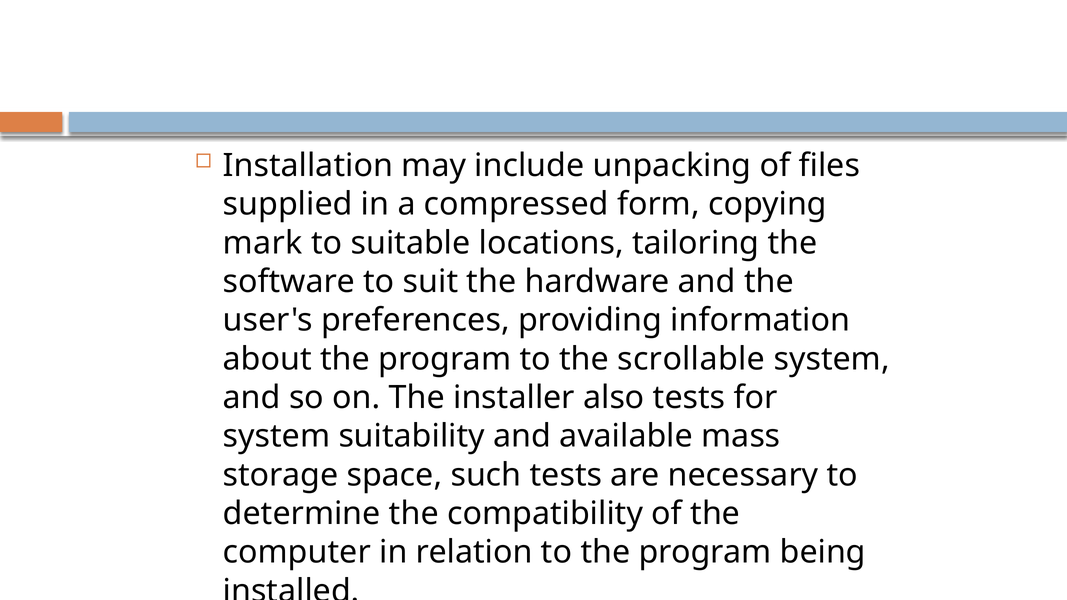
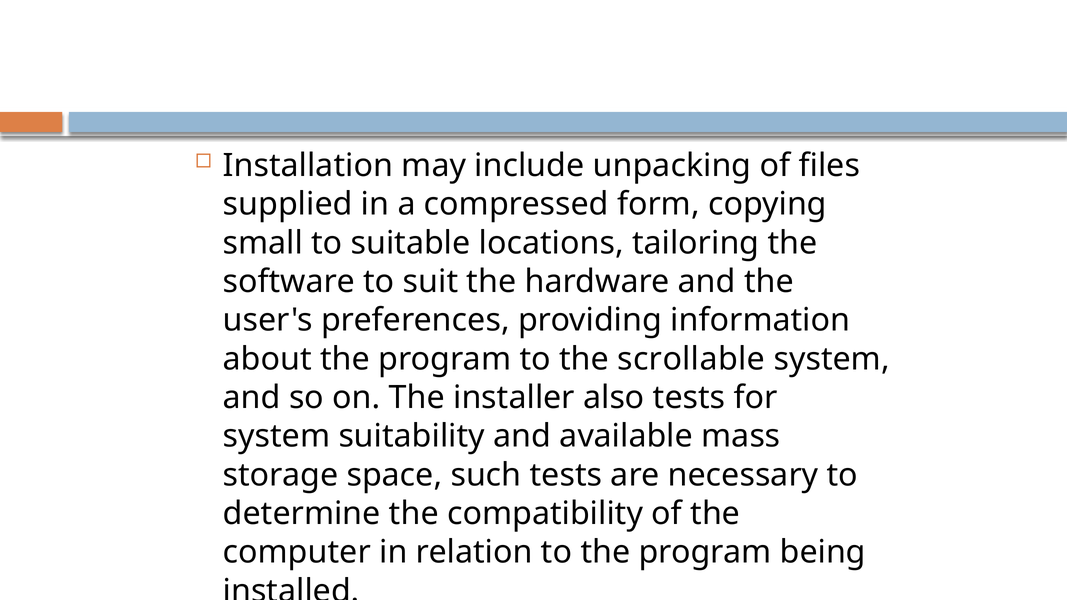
mark: mark -> small (263, 243)
